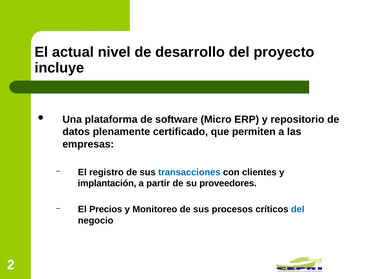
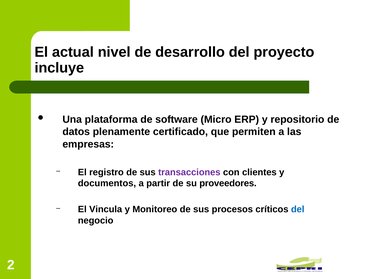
transacciones colour: blue -> purple (189, 172)
implantación: implantación -> documentos (107, 183)
Precios: Precios -> Vincula (106, 209)
